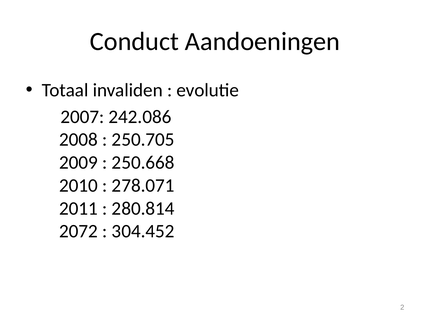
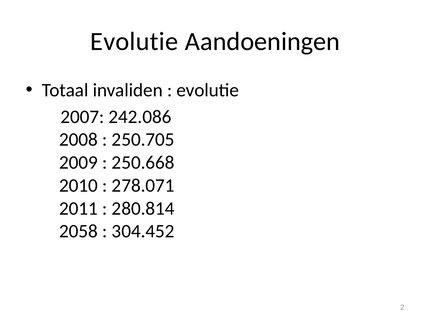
Conduct: Conduct -> Evolutie (134, 42)
2072: 2072 -> 2058 (79, 232)
